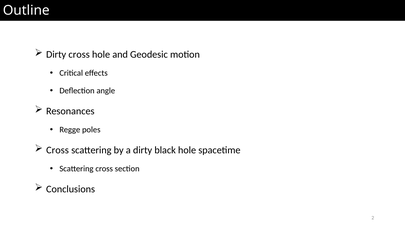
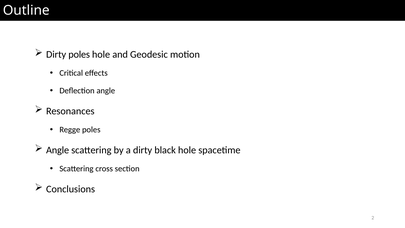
Dirty cross: cross -> poles (79, 54)
Cross: Cross -> Angle (58, 150)
